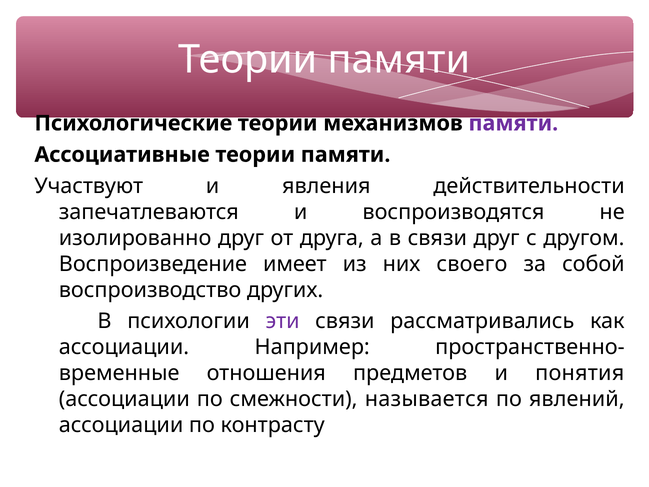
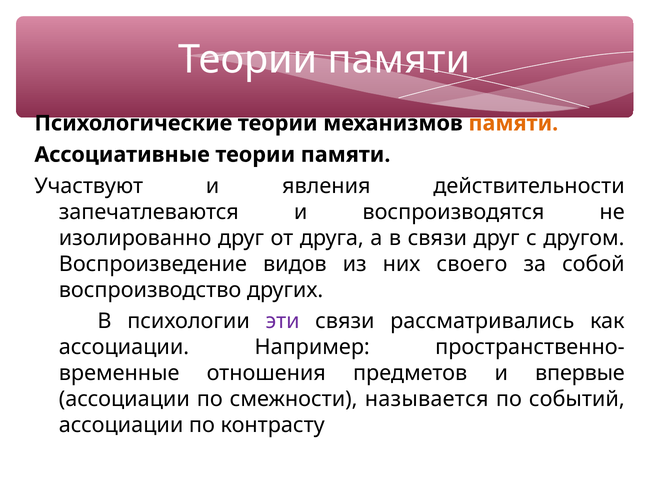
памяти colour: purple -> orange (513, 123)
имеет: имеет -> видов (295, 264)
понятия: понятия -> впервые (580, 373)
явлений: явлений -> событий (577, 399)
